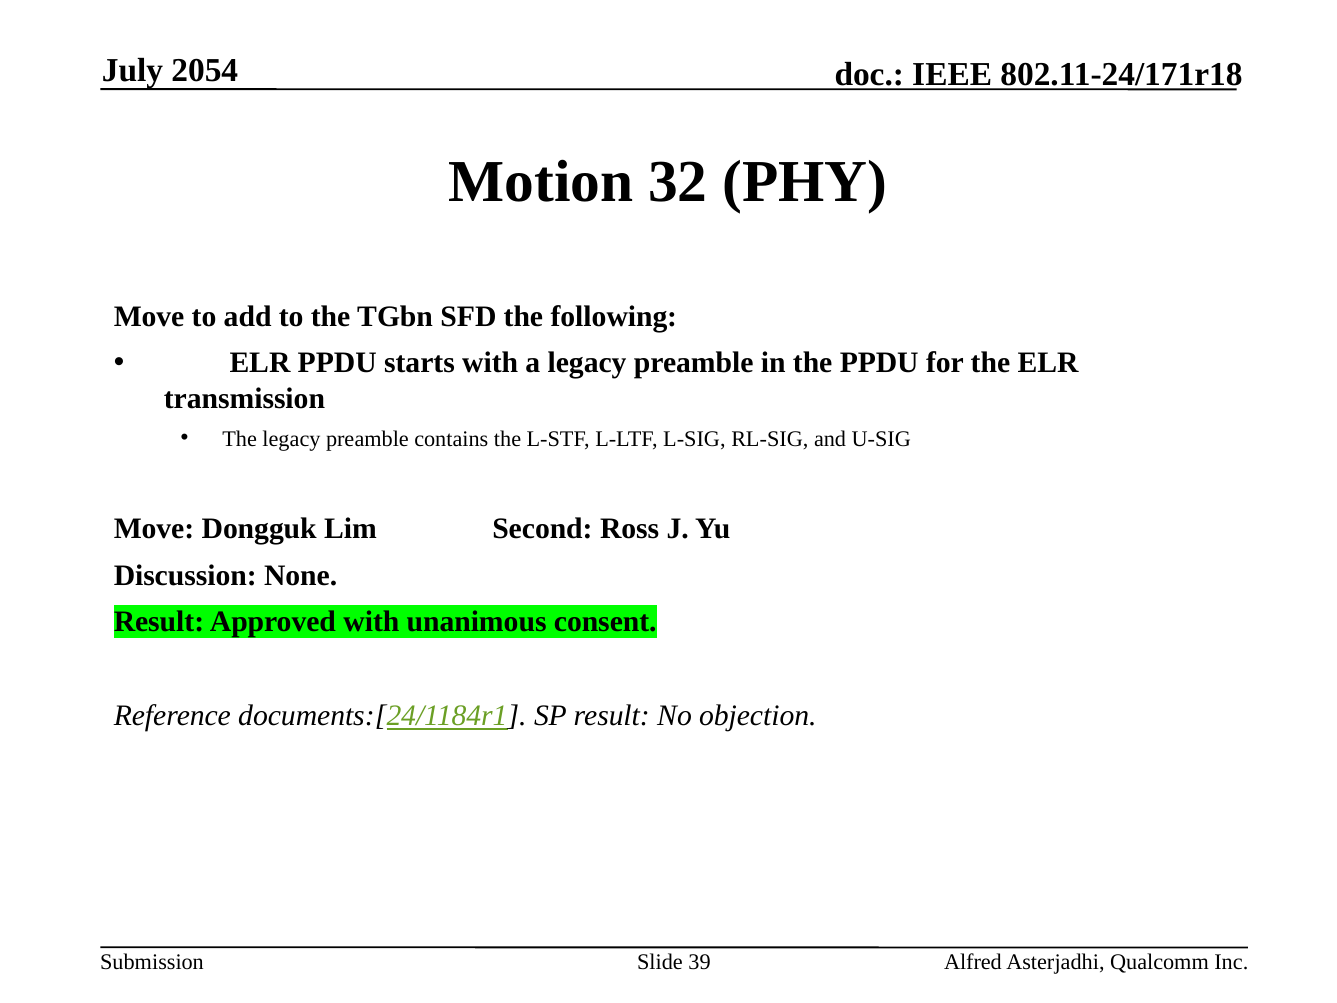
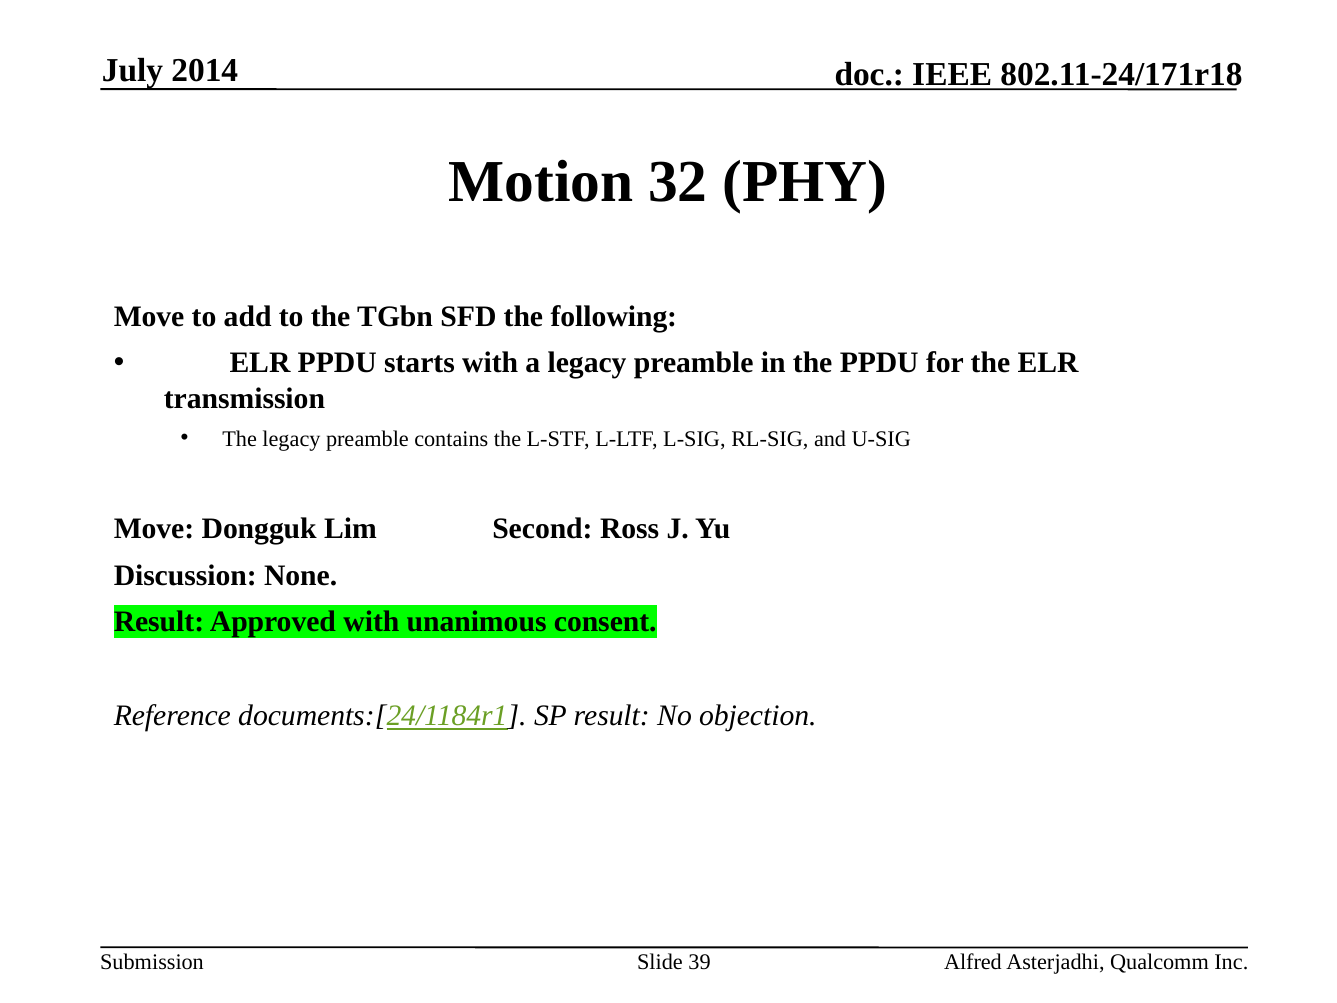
2054: 2054 -> 2014 (205, 71)
